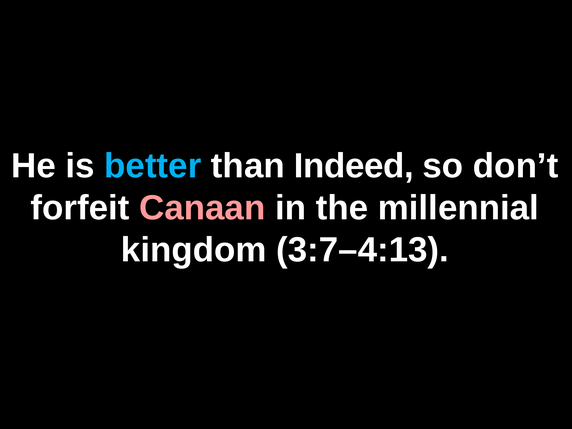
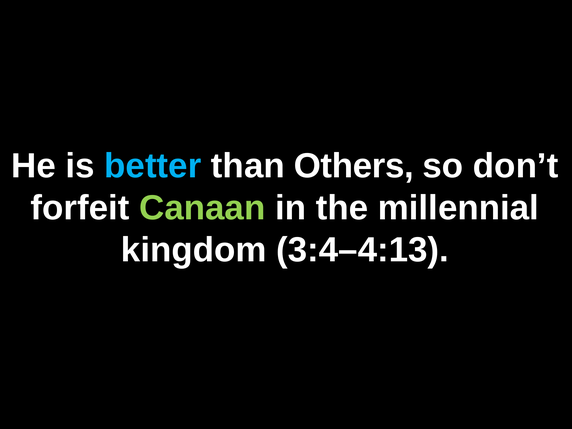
Indeed: Indeed -> Others (354, 166)
Canaan colour: pink -> light green (202, 208)
3:7–4:13: 3:7–4:13 -> 3:4–4:13 (363, 250)
